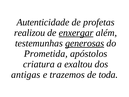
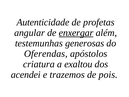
realizou: realizou -> angular (30, 33)
generosas underline: present -> none (85, 43)
Prometida: Prometida -> Oferendas (46, 54)
antigas: antigas -> acendei (26, 74)
toda: toda -> pois (108, 74)
